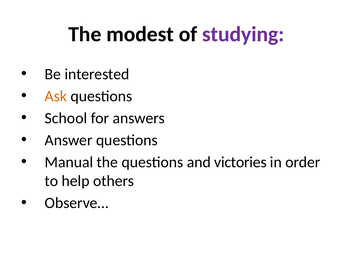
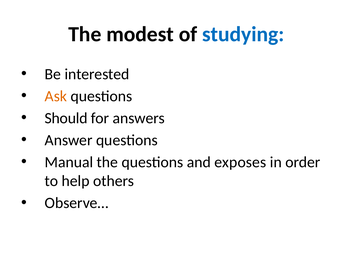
studying colour: purple -> blue (243, 34)
School: School -> Should (66, 118)
victories: victories -> exposes (240, 162)
